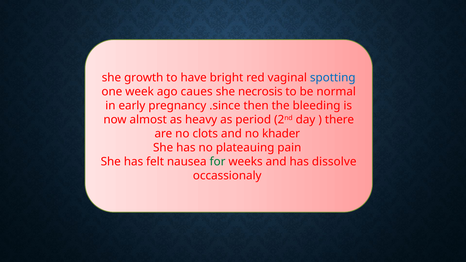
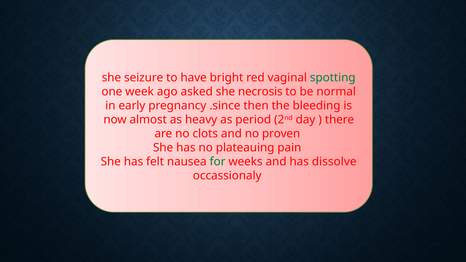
growth: growth -> seizure (144, 78)
spotting colour: blue -> green (333, 78)
caues: caues -> asked (197, 92)
khader: khader -> proven (281, 134)
